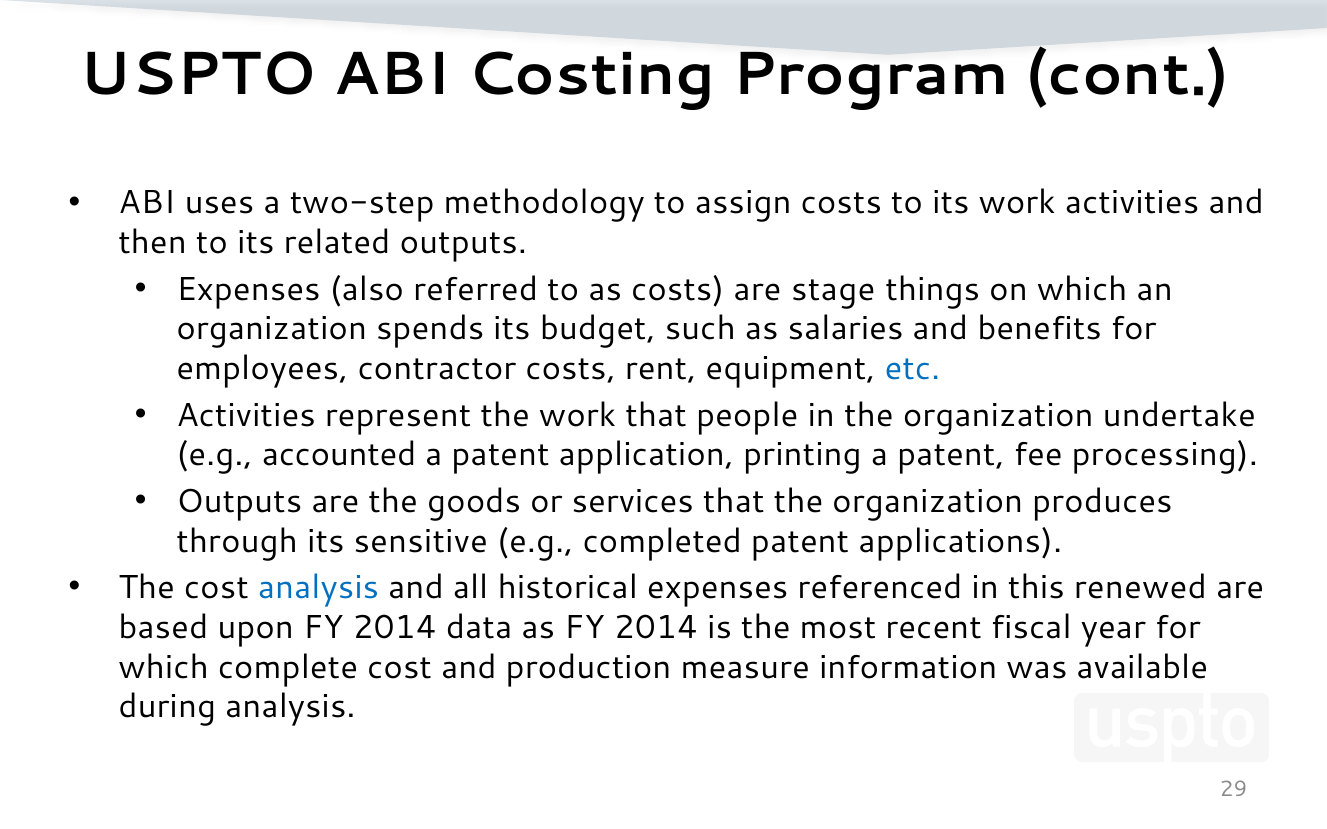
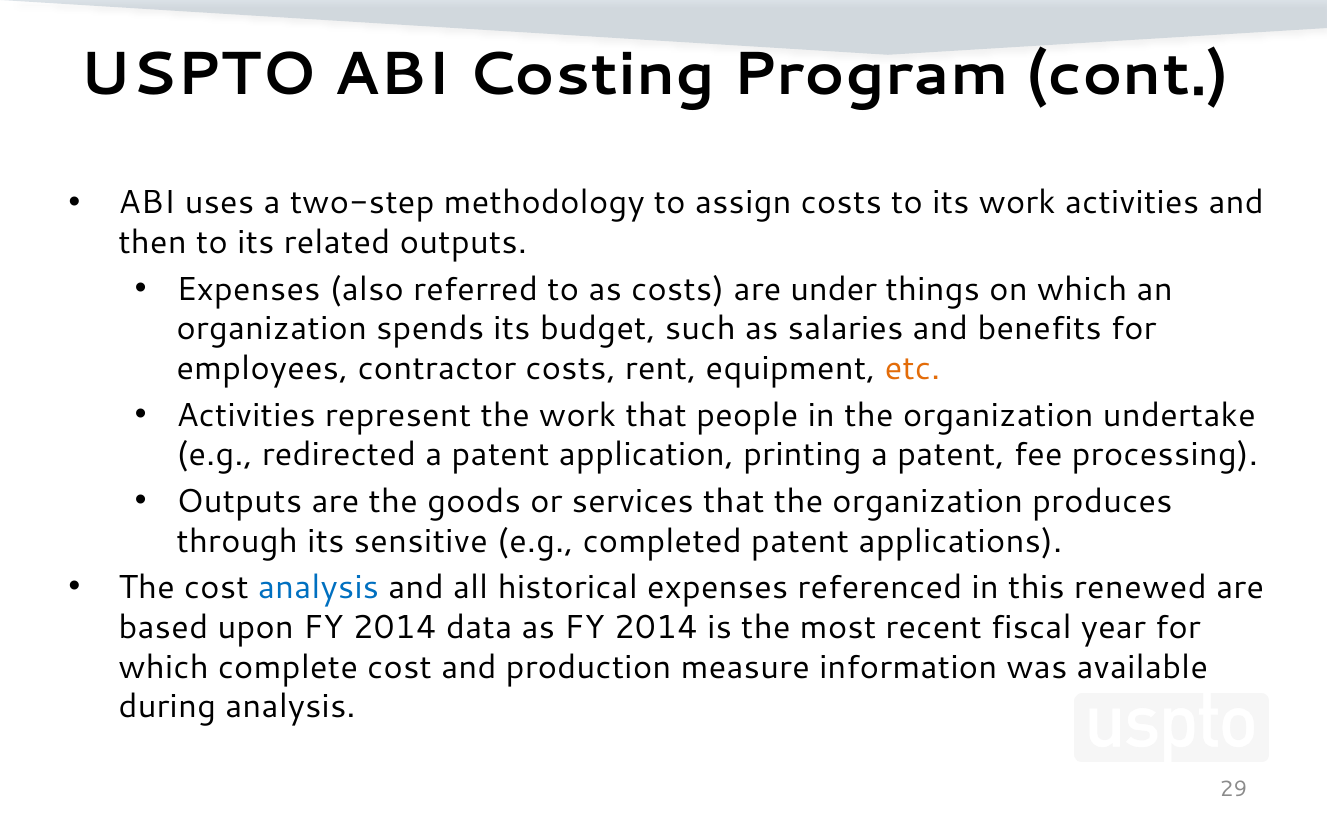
stage: stage -> under (834, 289)
etc colour: blue -> orange (912, 369)
accounted: accounted -> redirected (339, 455)
